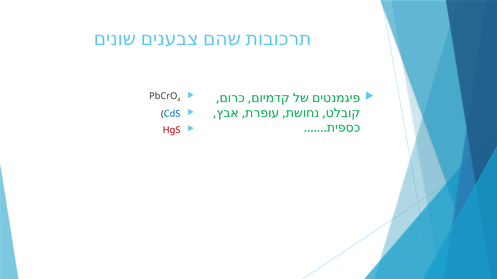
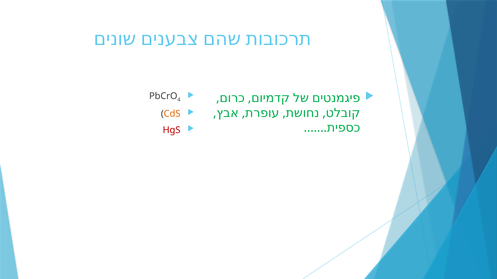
CdS colour: blue -> orange (172, 114)
